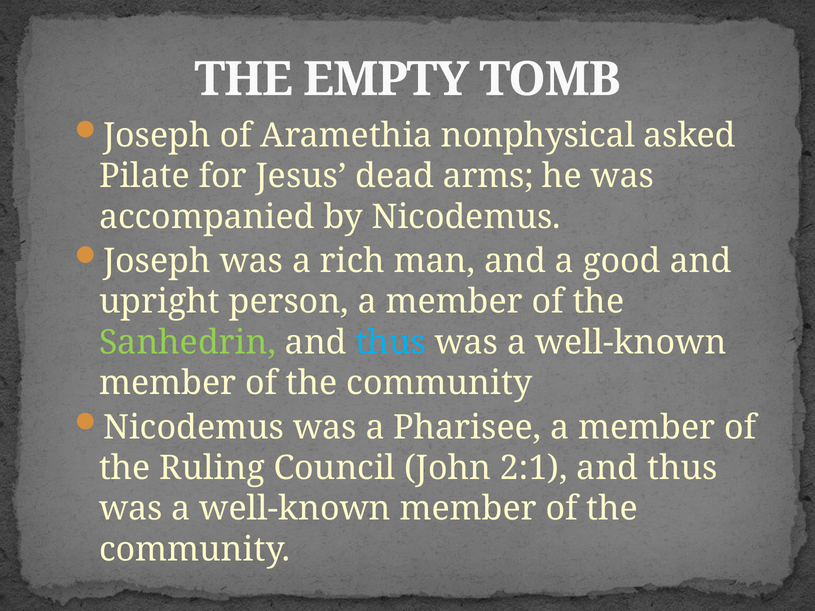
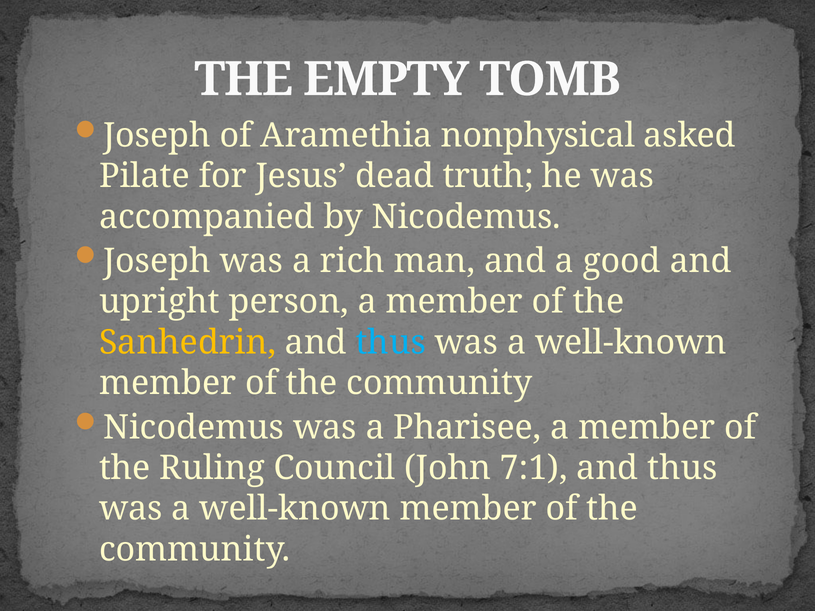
arms: arms -> truth (488, 176)
Sanhedrin colour: light green -> yellow (188, 343)
2:1: 2:1 -> 7:1 (534, 468)
